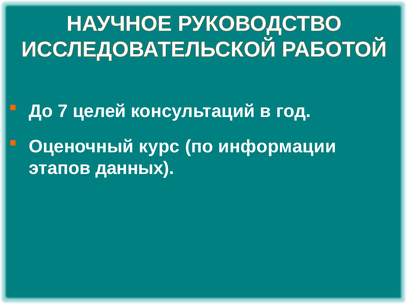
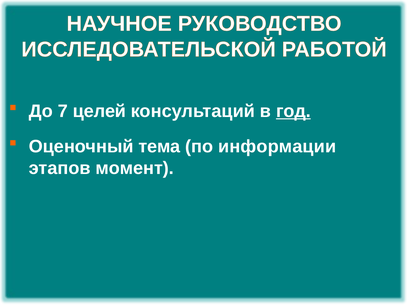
год underline: none -> present (293, 111)
курс: курс -> тема (159, 147)
данных: данных -> момент (135, 168)
